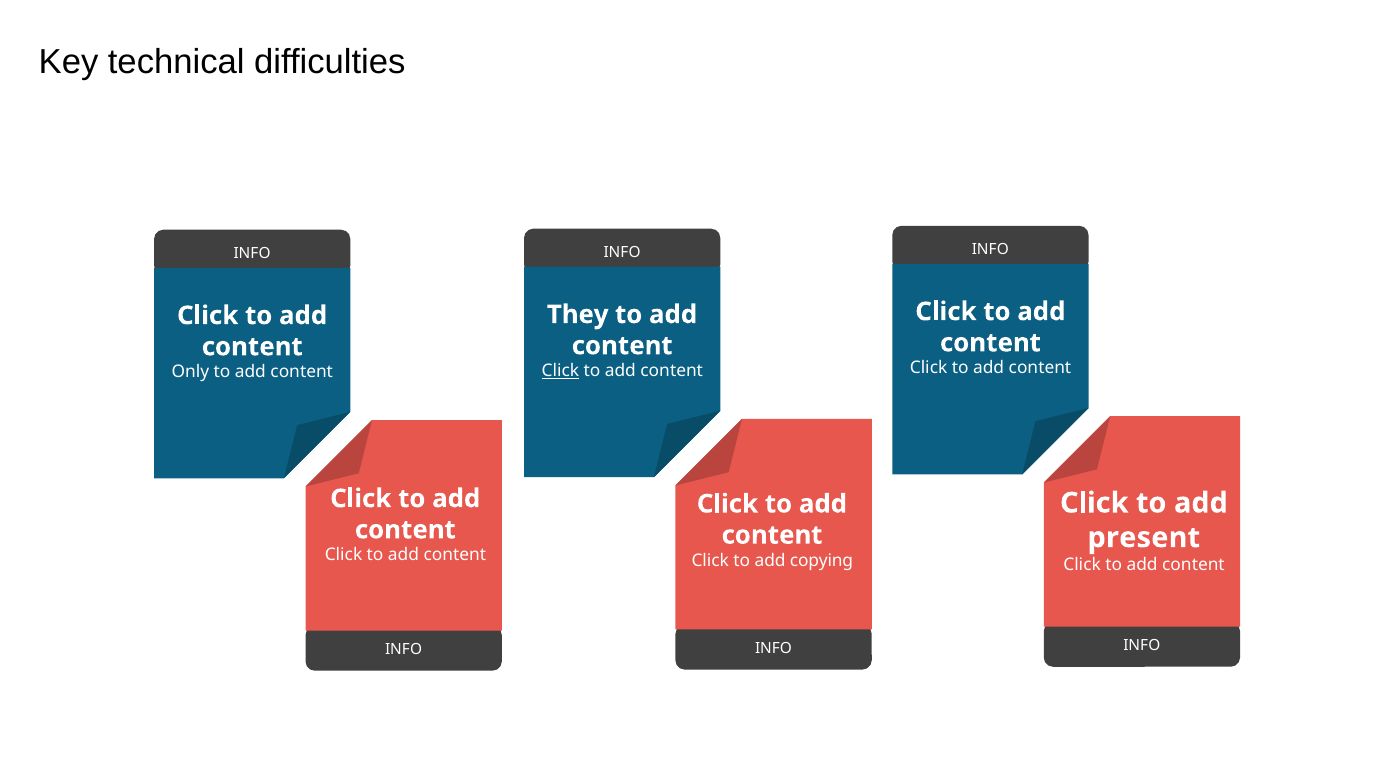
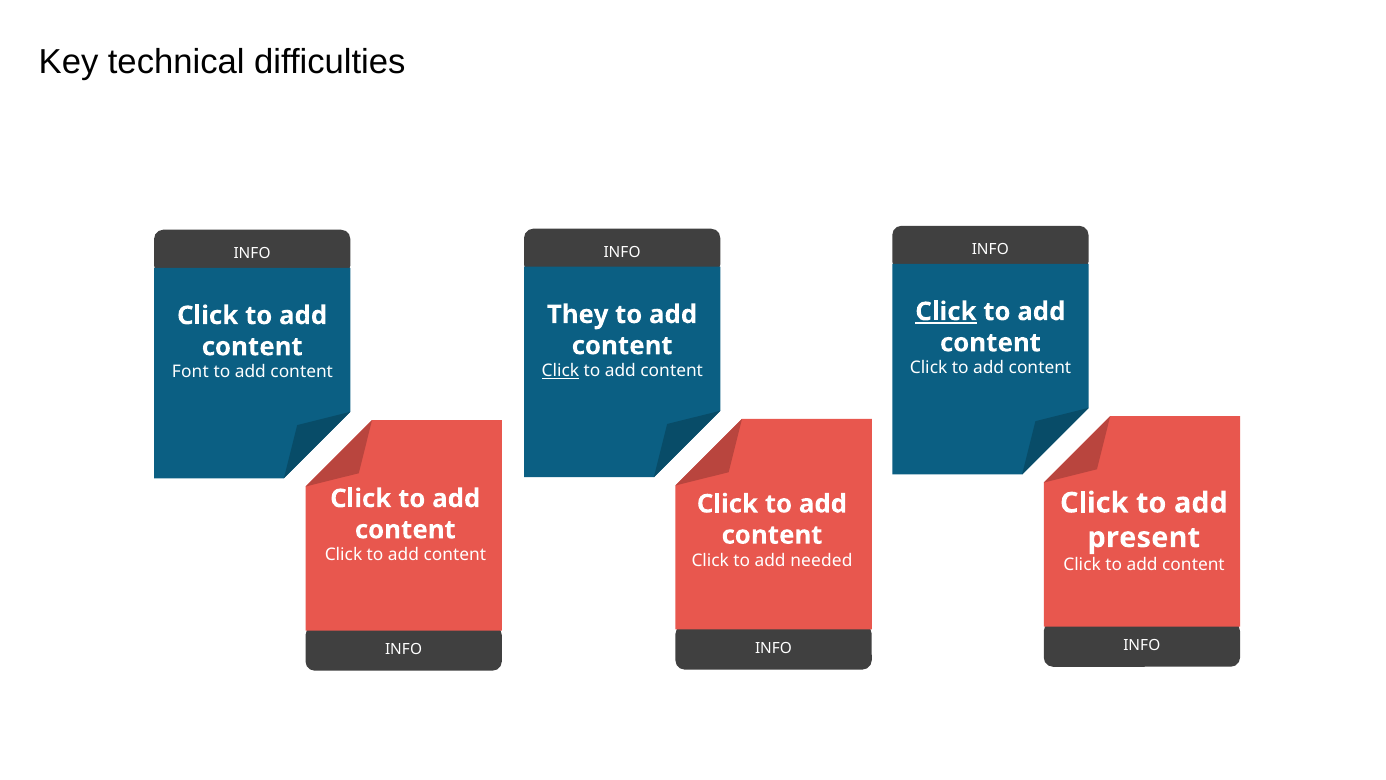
Click underline: none -> present (946, 312)
Only: Only -> Font (190, 372)
copying: copying -> needed (821, 560)
